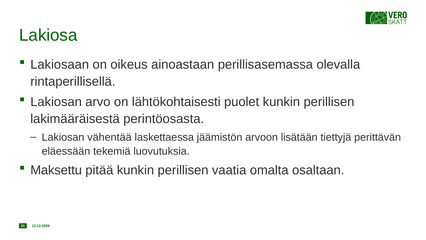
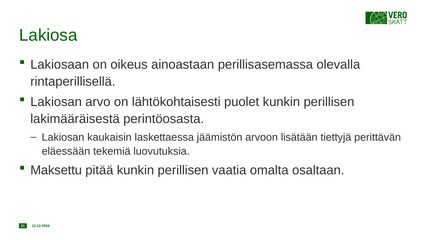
vähentää: vähentää -> kaukaisin (109, 137)
